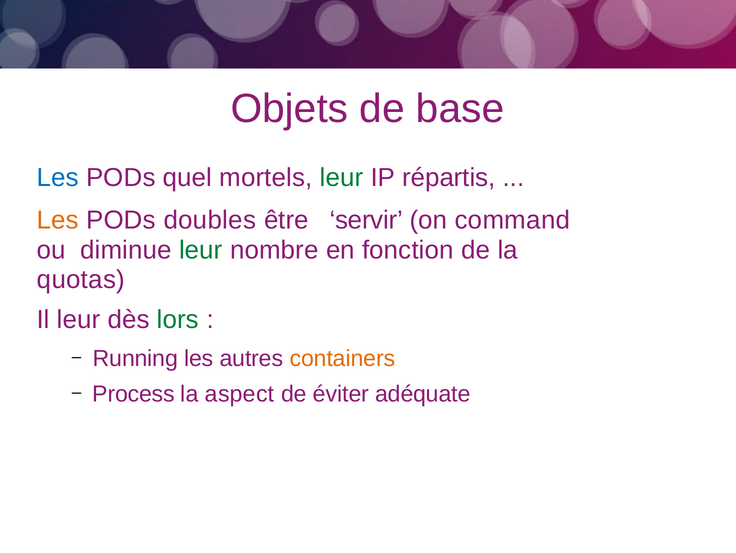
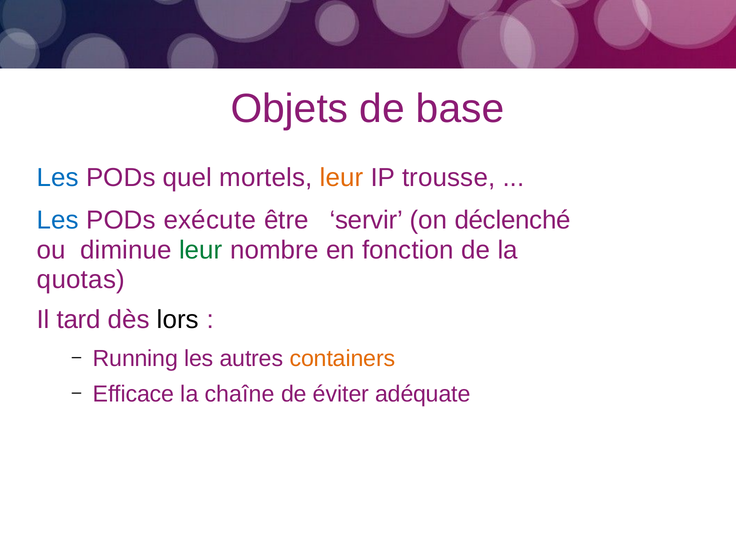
leur colour: green -> orange (341, 178)
répartis: répartis -> trousse (449, 178)
Les colour: orange -> blue (58, 220)
doubles: doubles -> exécute (210, 220)
command: command -> déclenché (513, 220)
Il leur: leur -> tard (79, 320)
lors colour: green -> black (178, 320)
Process: Process -> Efficace (134, 394)
aspect: aspect -> chaîne (240, 394)
